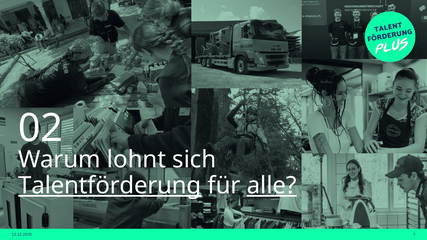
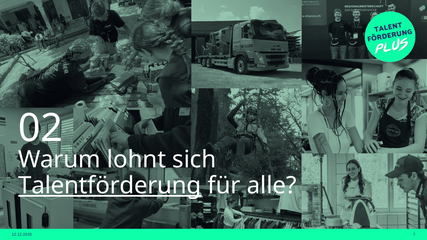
alle underline: present -> none (272, 186)
